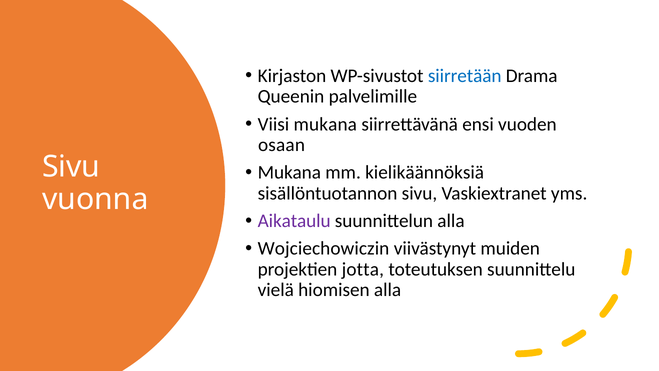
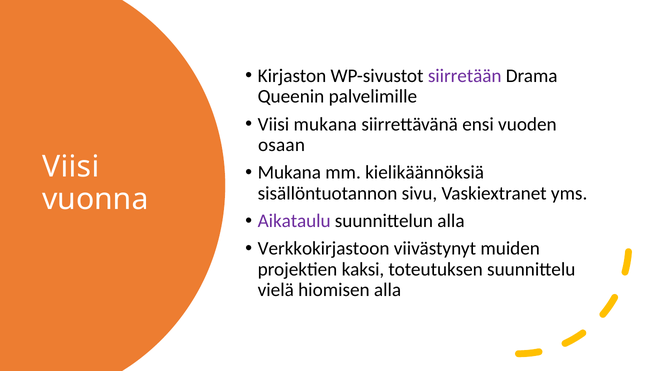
siirretään colour: blue -> purple (465, 76)
Sivu: Sivu -> Viisi (71, 166)
Wojciechowiczin: Wojciechowiczin -> Verkkokirjastoon (324, 248)
jotta: jotta -> kaksi (363, 269)
